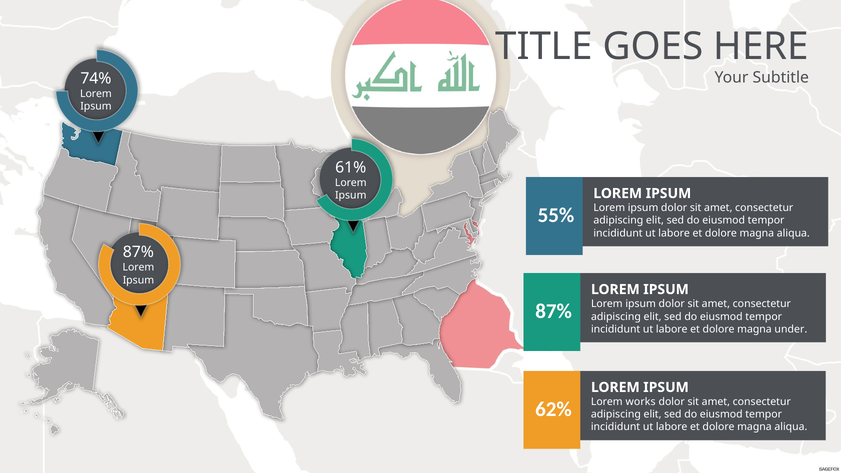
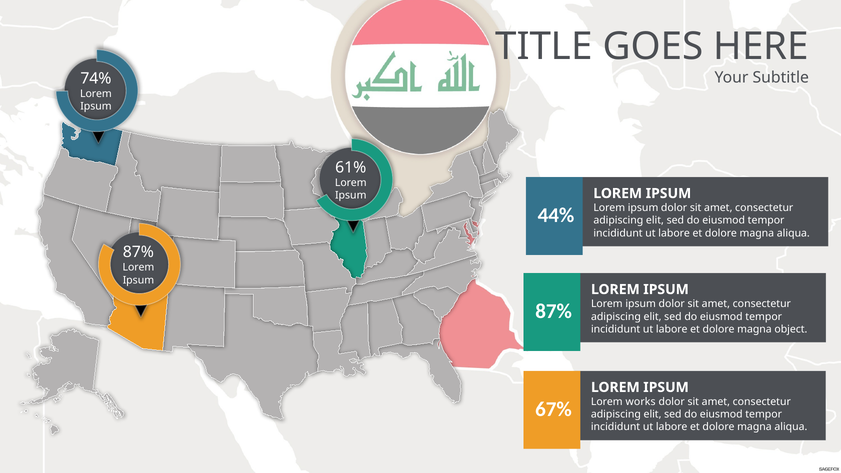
55%: 55% -> 44% (556, 215)
under: under -> object (791, 329)
62%: 62% -> 67% (554, 409)
